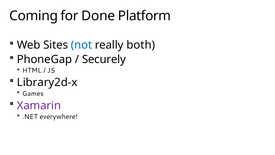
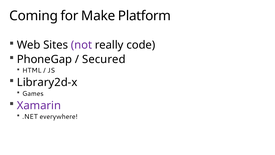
Done: Done -> Make (98, 16)
not colour: blue -> purple (81, 45)
both: both -> code (141, 45)
Securely: Securely -> Secured (104, 59)
